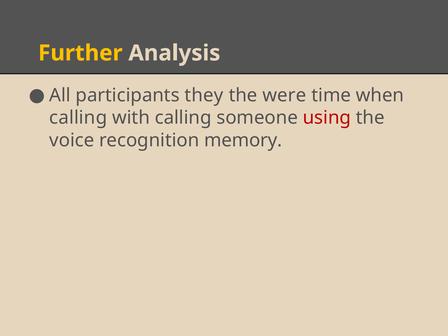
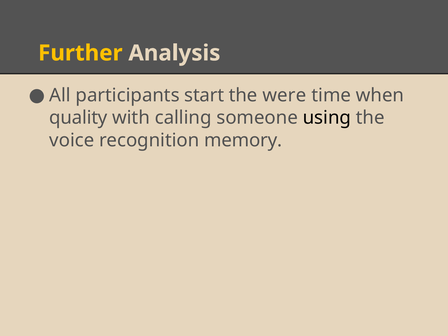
they: they -> start (204, 95)
calling: calling -> quality (78, 118)
using colour: red -> black (327, 118)
